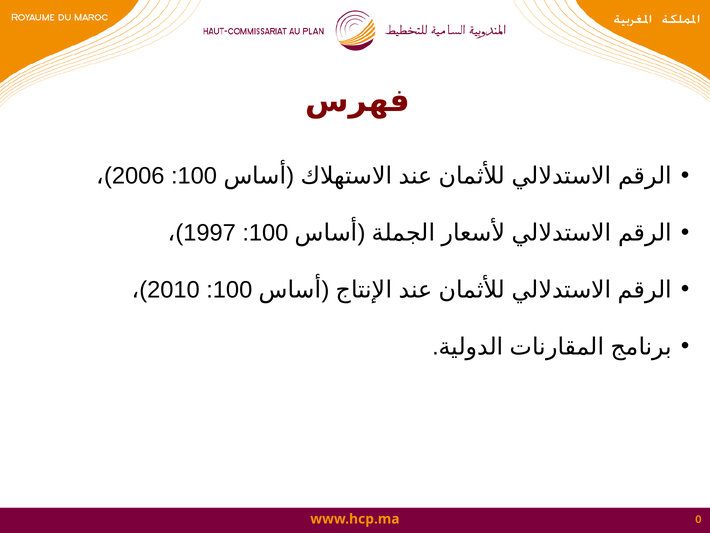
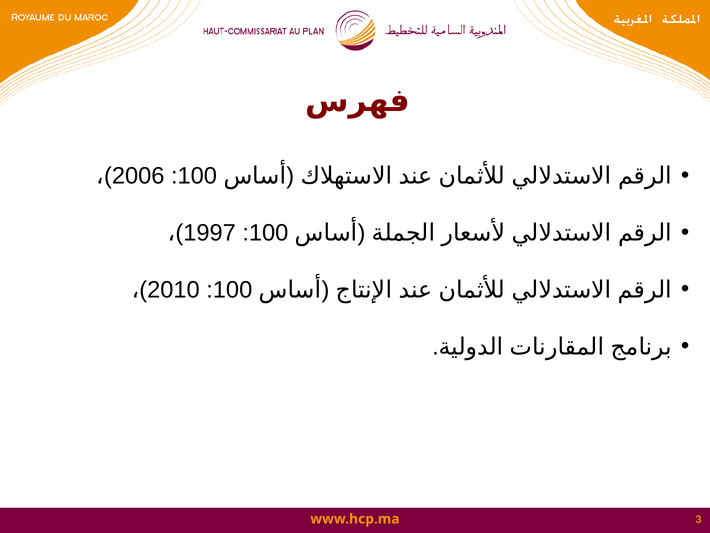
0: 0 -> 3 (698, 519)
